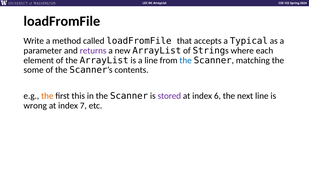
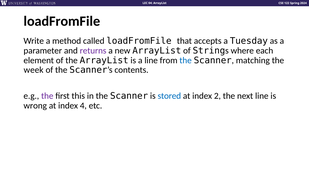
Typical: Typical -> Tuesday (249, 41)
some: some -> week (34, 70)
the colour: orange -> purple (47, 96)
stored colour: purple -> blue (169, 96)
6: 6 -> 2 (217, 96)
7: 7 -> 4 (83, 106)
